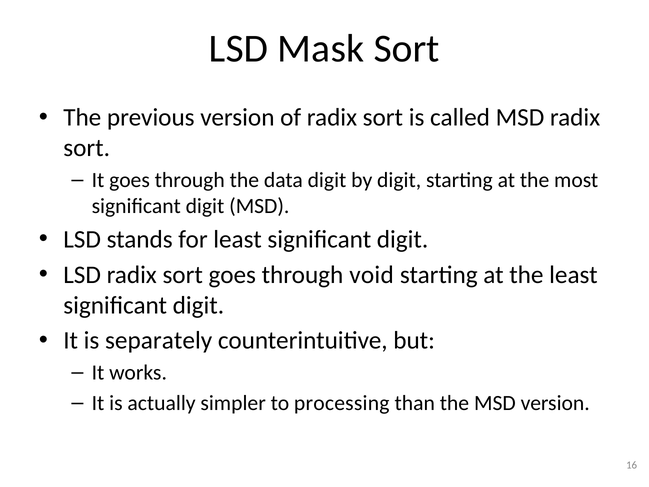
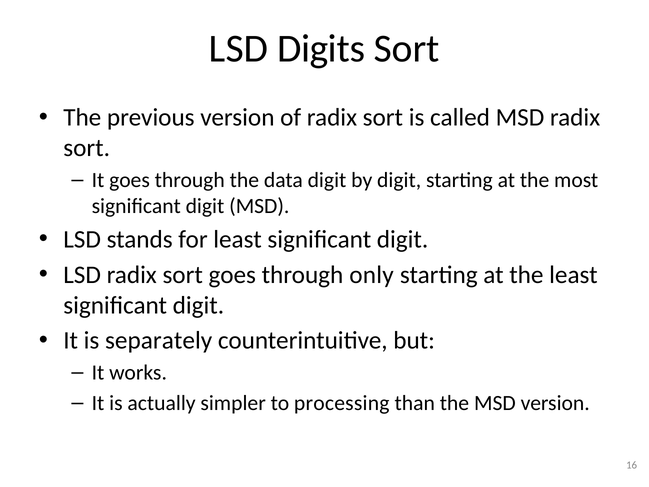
Mask: Mask -> Digits (321, 49)
void: void -> only (372, 275)
